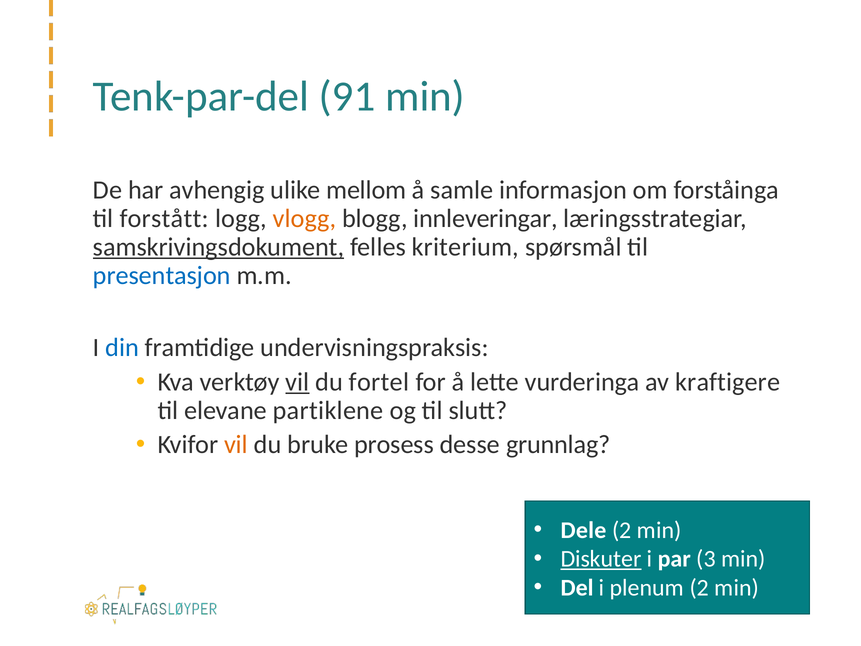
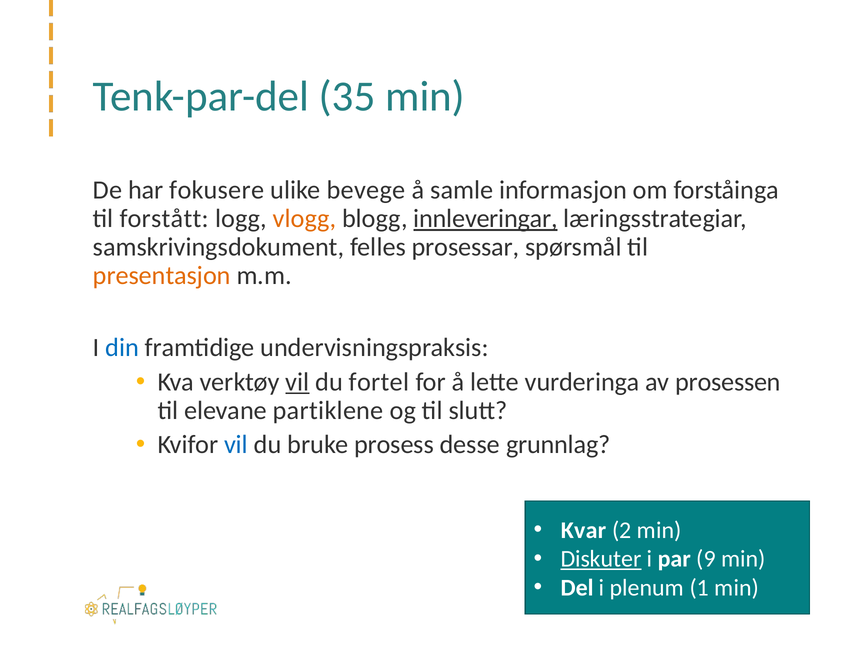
91: 91 -> 35 (347, 96)
avhengig: avhengig -> fokusere (217, 190)
mellom: mellom -> bevege (366, 190)
innleveringar underline: none -> present (486, 219)
samskrivingsdokument underline: present -> none (219, 247)
kriterium: kriterium -> prosessar (466, 247)
presentasjon colour: blue -> orange (162, 275)
kraftigere: kraftigere -> prosessen (728, 382)
vil colour: orange -> blue (236, 445)
Dele: Dele -> Kvar (583, 530)
3: 3 -> 9 (706, 559)
plenum 2: 2 -> 1 (699, 588)
